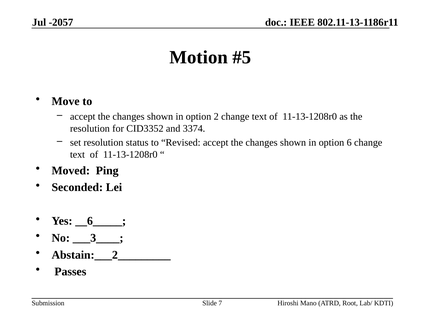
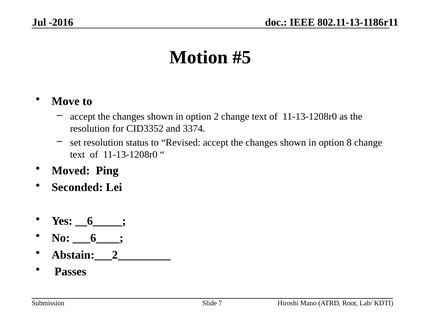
-2057: -2057 -> -2016 (61, 22)
6: 6 -> 8 (349, 143)
___3____: ___3____ -> ___6____ (98, 238)
